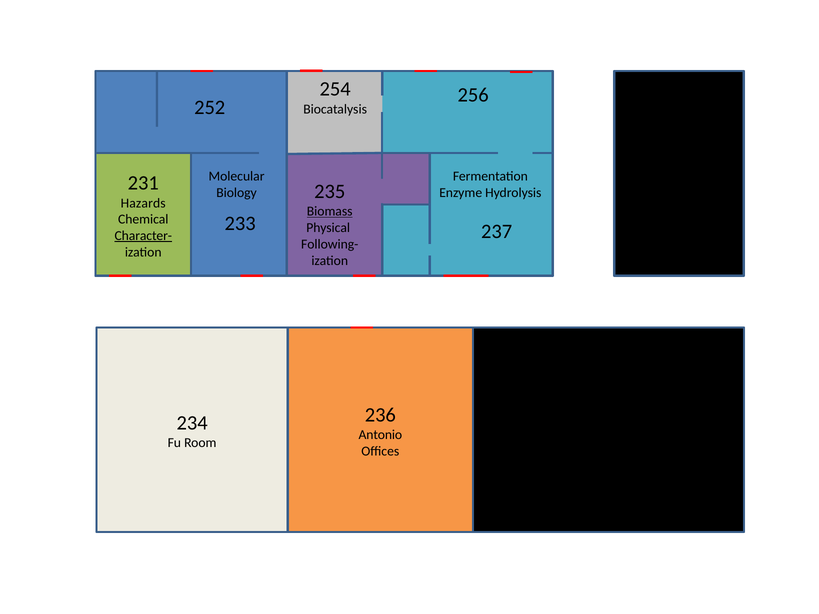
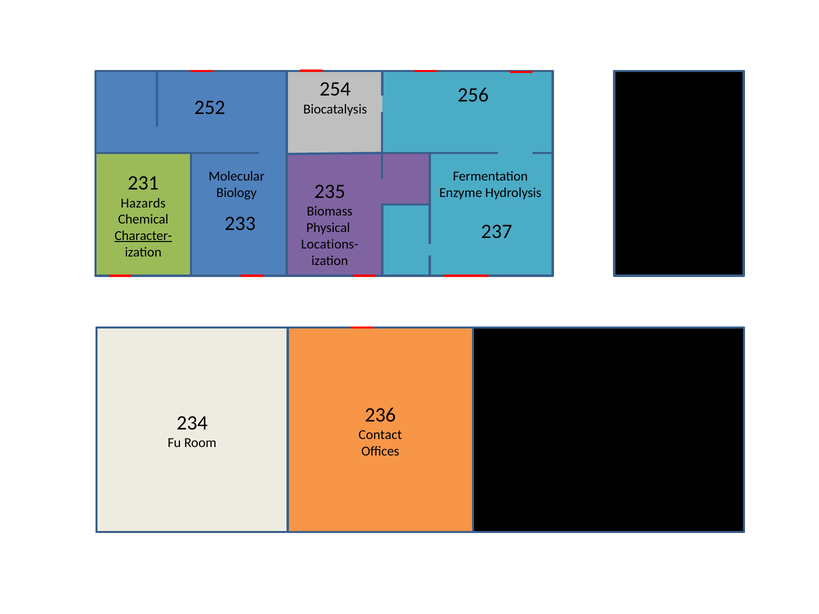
Biomass underline: present -> none (330, 211)
Following-: Following- -> Locations- (330, 244)
Antonio: Antonio -> Contact (380, 435)
